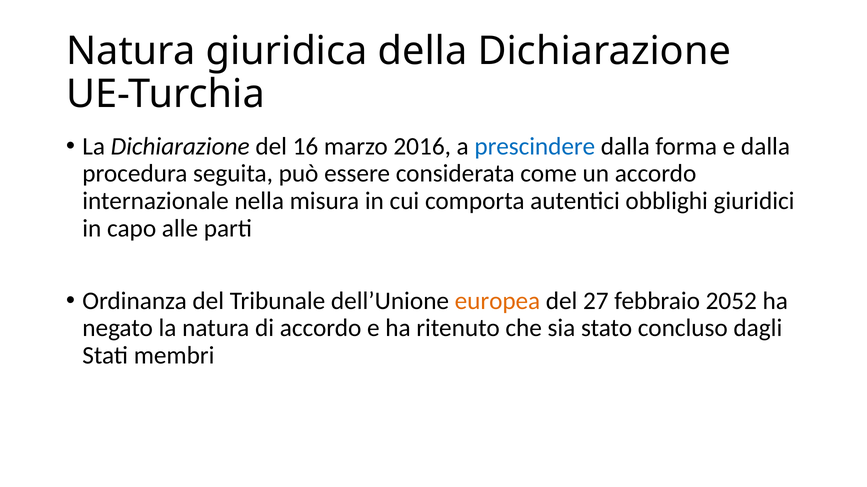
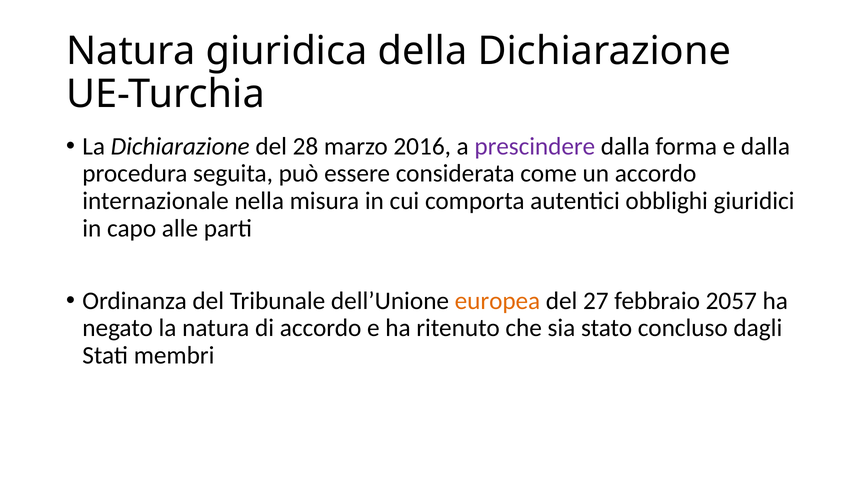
16: 16 -> 28 (305, 147)
prescindere colour: blue -> purple (535, 147)
2052: 2052 -> 2057 (731, 301)
